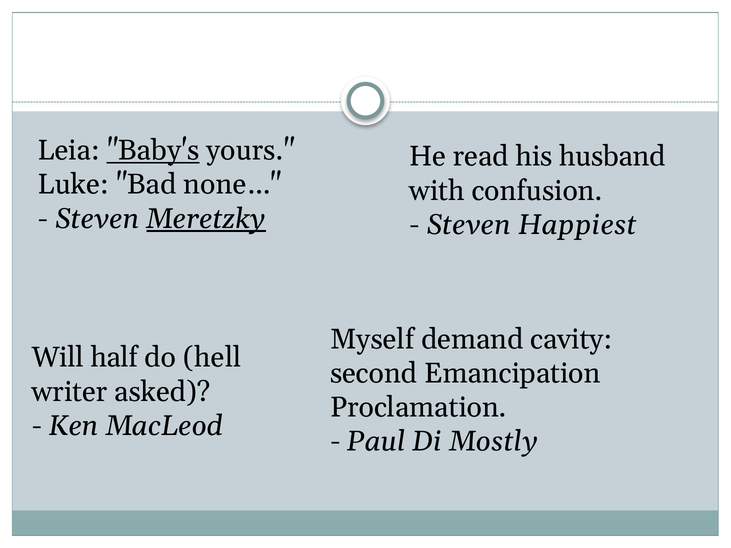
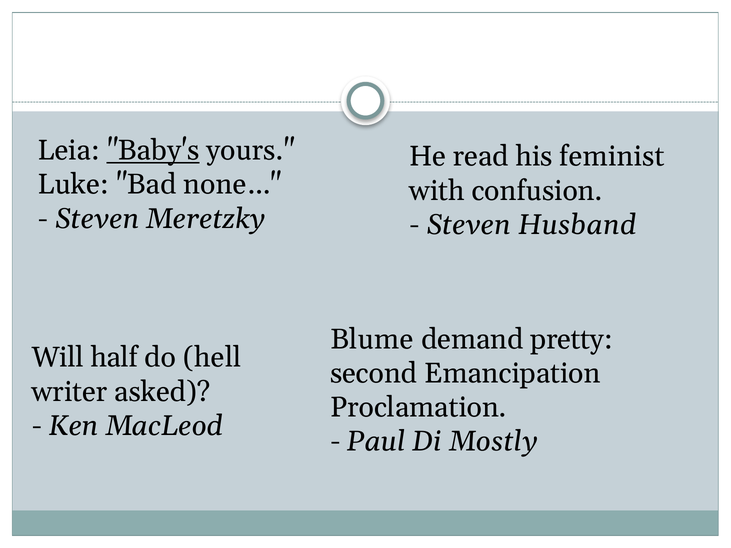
husband: husband -> feminist (612, 157)
Meretzky underline: present -> none (206, 219)
Happiest: Happiest -> Husband (578, 225)
Myself: Myself -> Blume (372, 339)
cavity: cavity -> pretty (571, 339)
